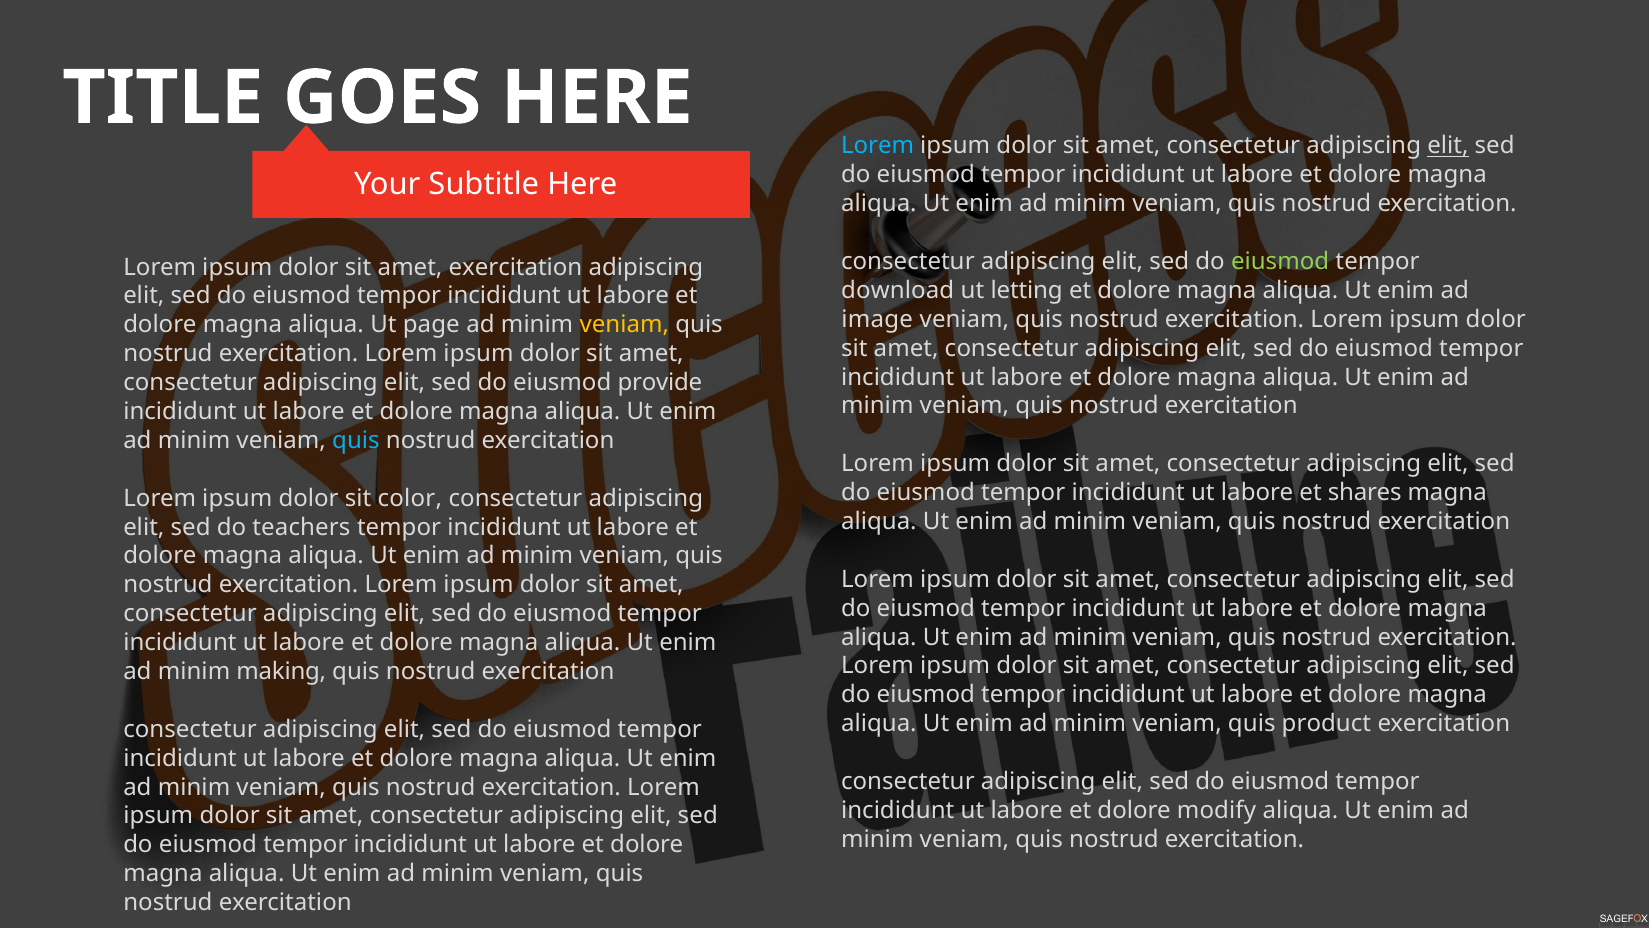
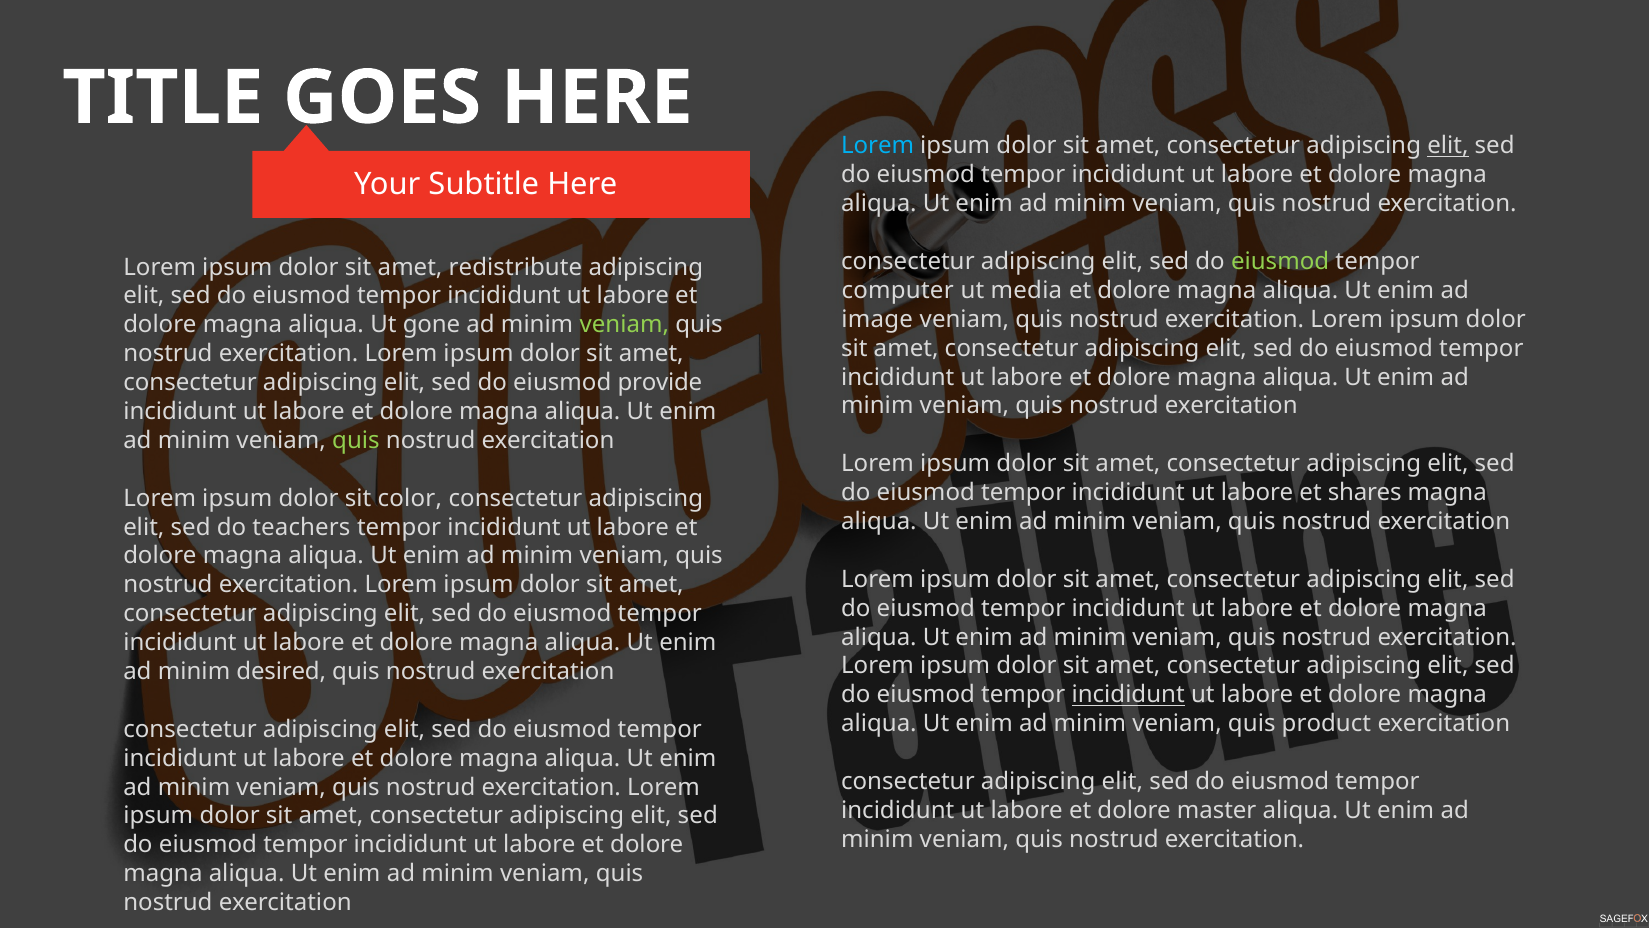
amet exercitation: exercitation -> redistribute (515, 267)
download: download -> computer (898, 290)
letting: letting -> media (1026, 290)
page: page -> gone (431, 325)
veniam colour: yellow -> light green (624, 325)
quis colour: light blue -> light green (356, 440)
making: making -> desired (281, 671)
incididunt underline: none -> present (1128, 695)
modify: modify -> master (1217, 810)
